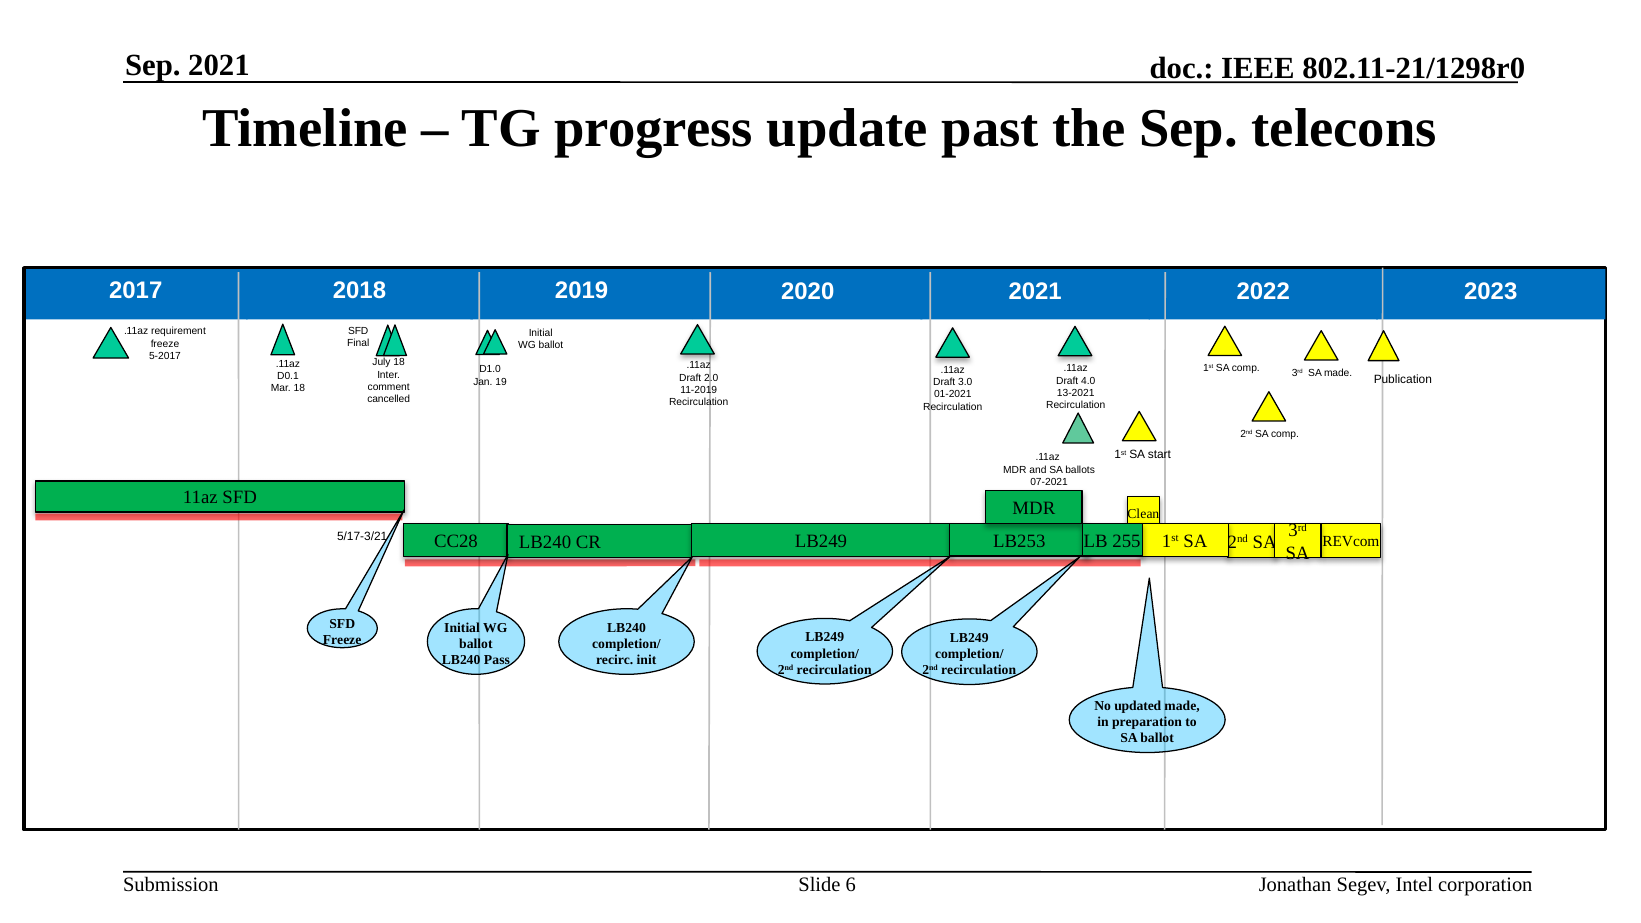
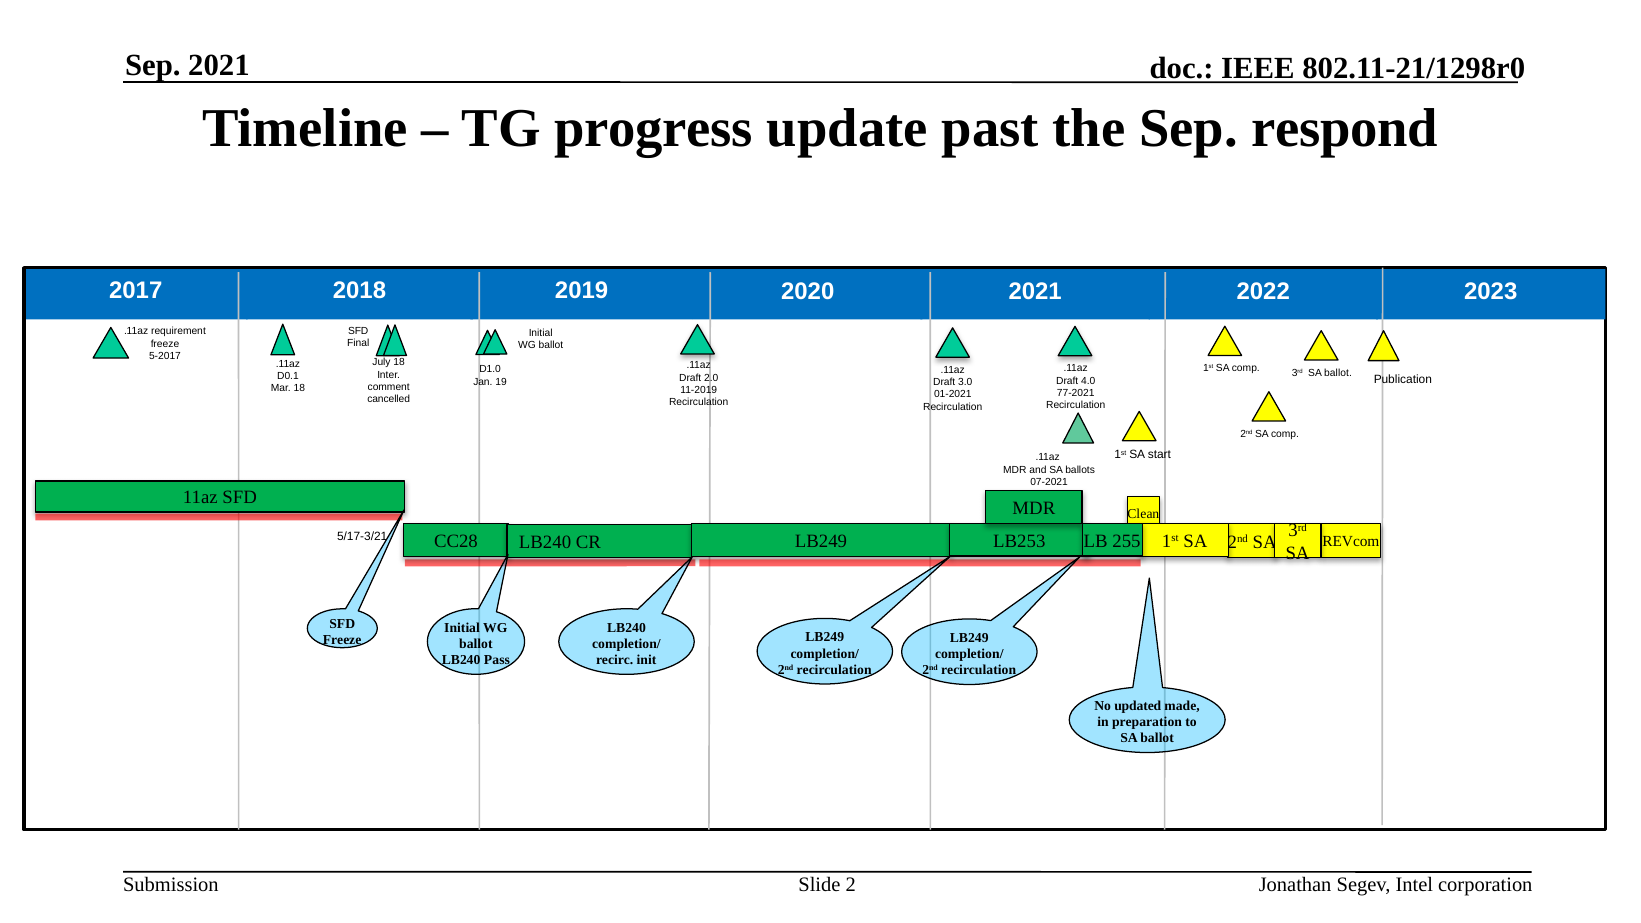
telecons: telecons -> respond (1345, 129)
3rd SA made: made -> ballot (1338, 373)
13-2021: 13-2021 -> 77-2021 (1076, 393)
6: 6 -> 2 (851, 885)
